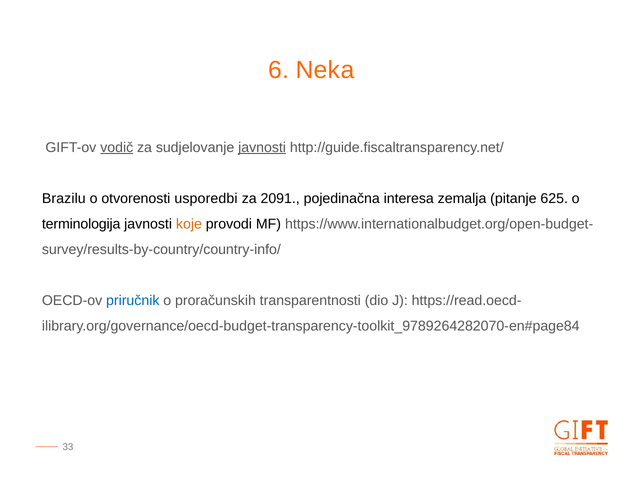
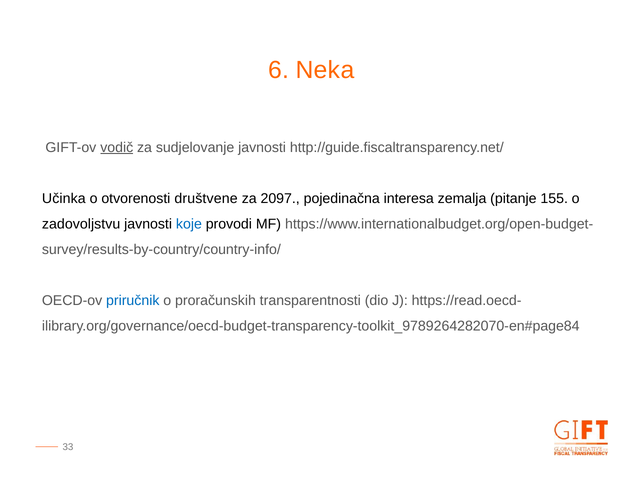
javnosti underline: present -> none (262, 147)
Brazilu: Brazilu -> Učinka (64, 199)
usporedbi: usporedbi -> društvene (206, 199)
2091: 2091 -> 2097 (280, 199)
625: 625 -> 155 (554, 199)
terminologija: terminologija -> zadovoljstvu (81, 224)
koje colour: orange -> blue (189, 224)
